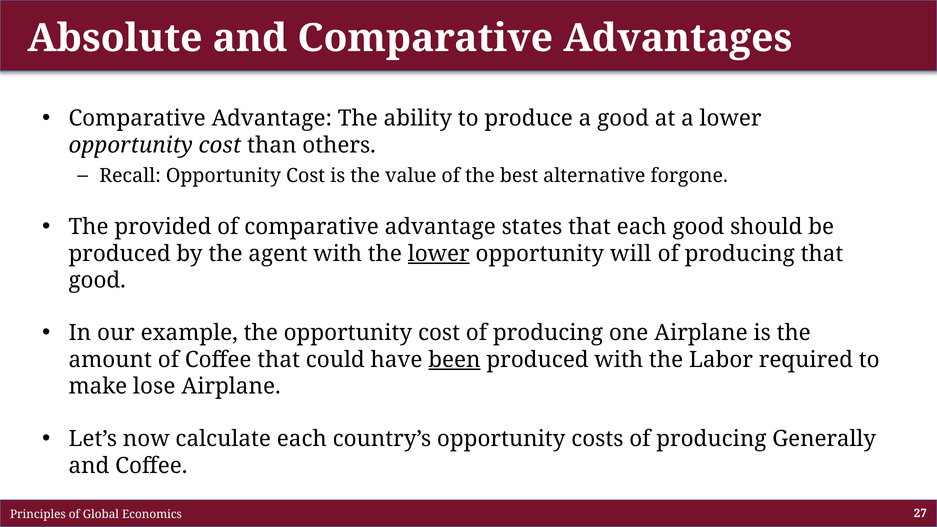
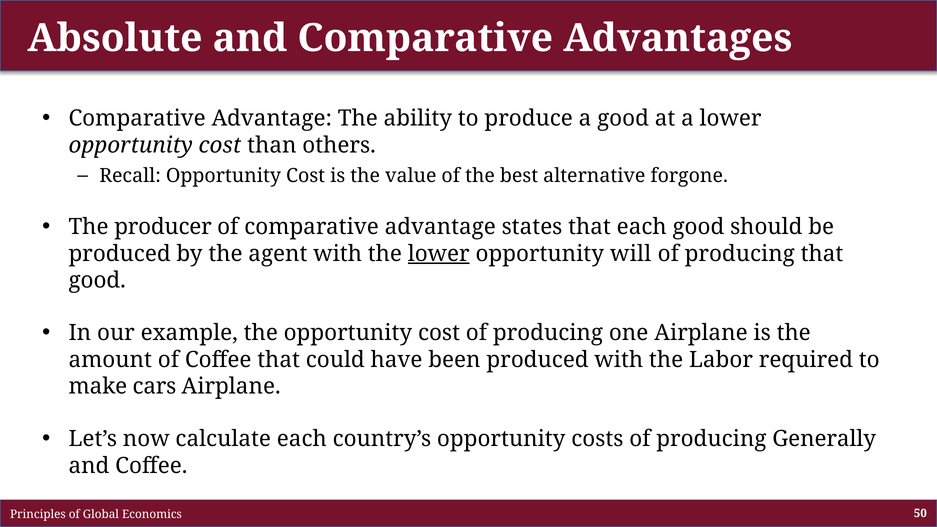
provided: provided -> producer (163, 227)
been underline: present -> none (454, 360)
lose: lose -> cars (154, 387)
27: 27 -> 50 (920, 513)
